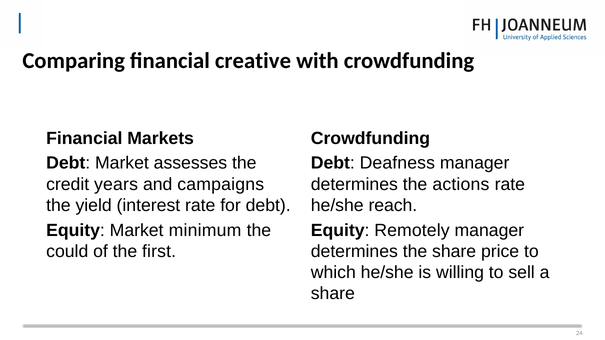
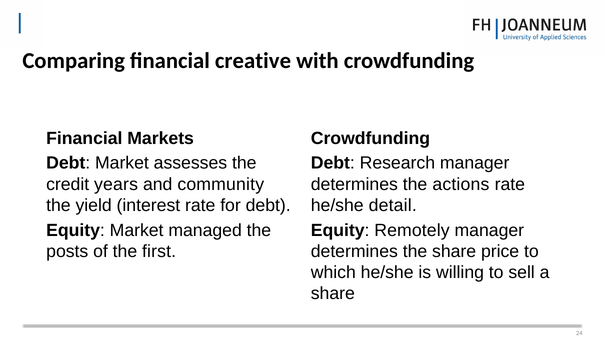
Deafness: Deafness -> Research (397, 163)
campaigns: campaigns -> community (221, 184)
reach: reach -> detail (393, 206)
minimum: minimum -> managed (205, 230)
could: could -> posts (67, 252)
